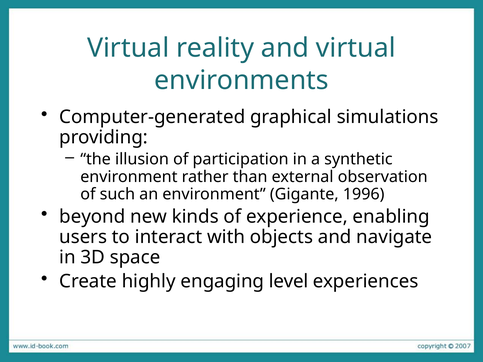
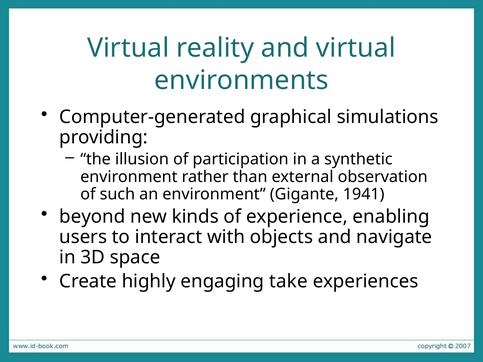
1996: 1996 -> 1941 (364, 194)
level: level -> take (288, 281)
